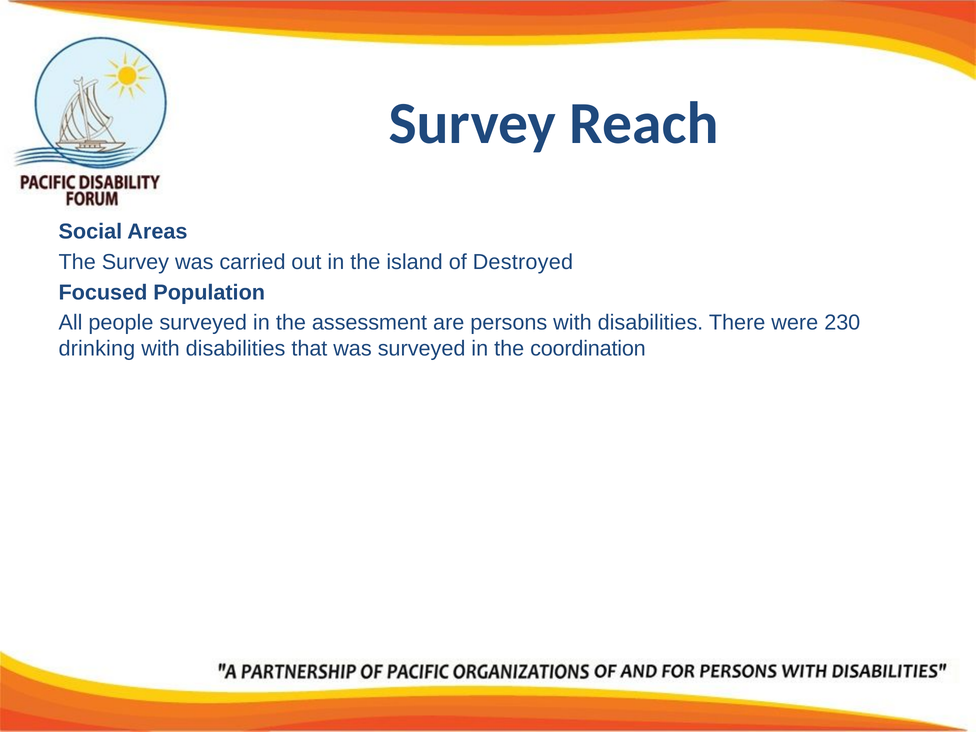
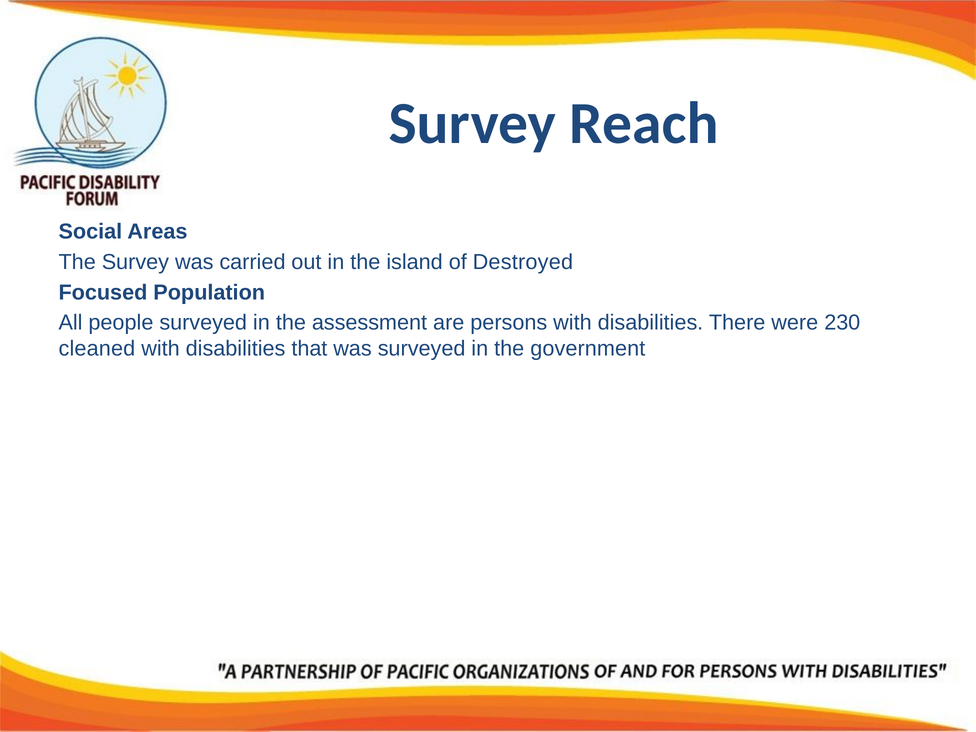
drinking: drinking -> cleaned (97, 349)
coordination: coordination -> government (588, 349)
